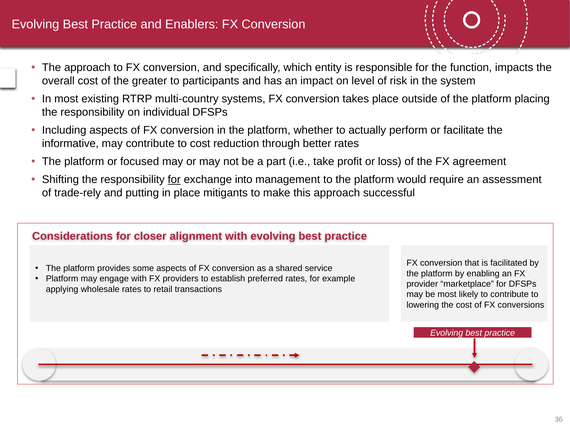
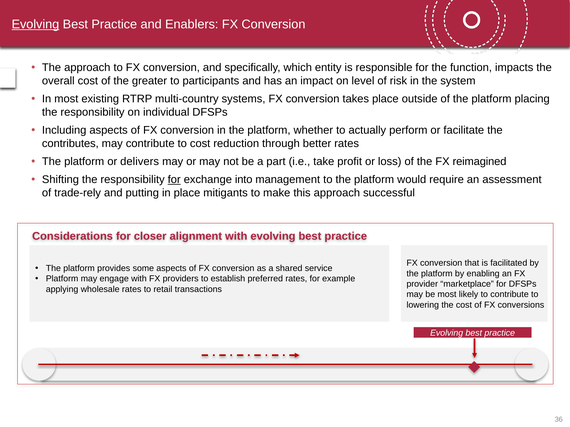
Evolving underline: none -> present (35, 24)
informative: informative -> contributes (70, 144)
focused: focused -> delivers (140, 162)
agreement: agreement -> reimagined (480, 162)
